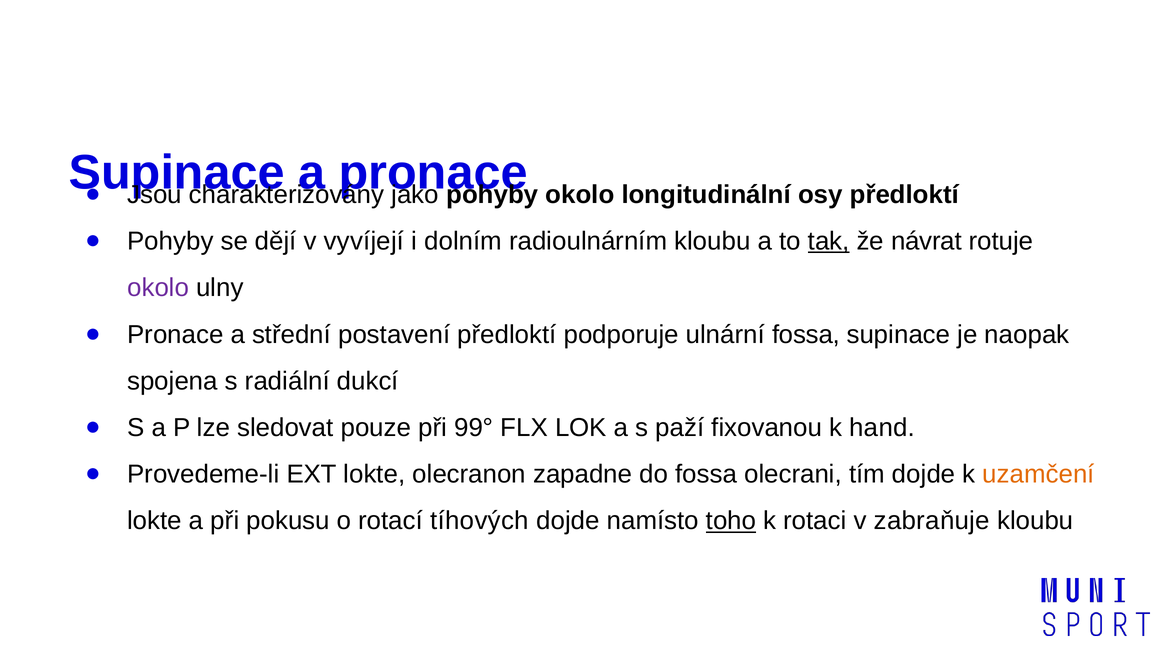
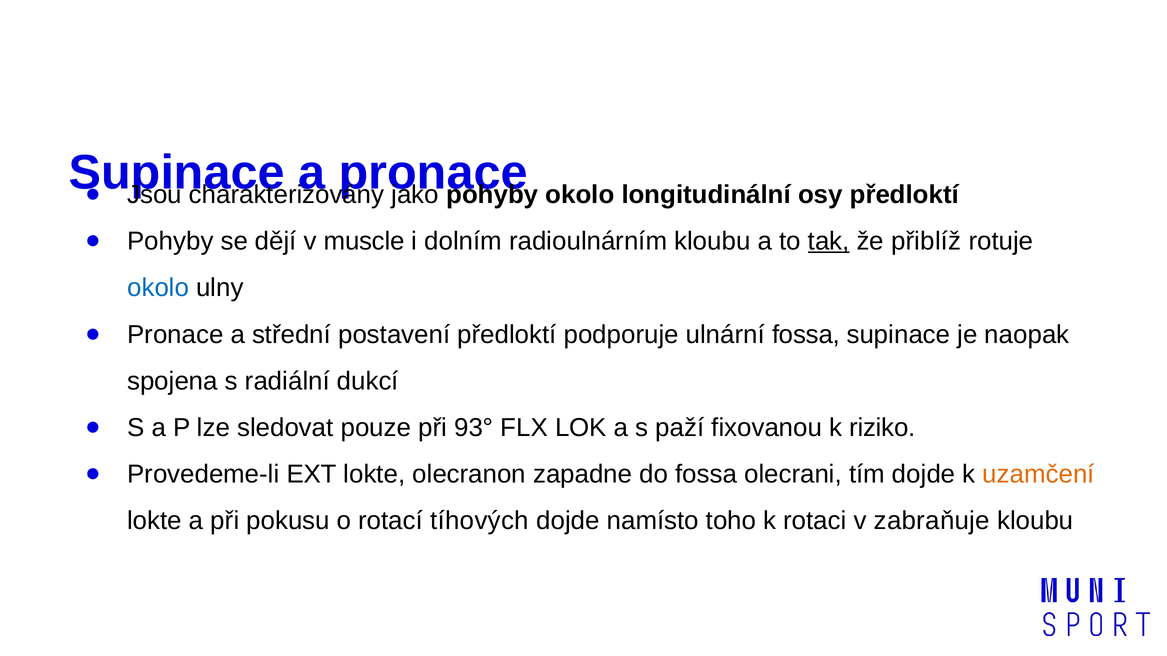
vyvíjejí: vyvíjejí -> muscle (364, 241)
návrat: návrat -> přiblíž (926, 241)
okolo colour: purple -> blue (158, 288)
99°: 99° -> 93° (474, 428)
hand: hand -> riziko (882, 428)
toho underline: present -> none (731, 521)
